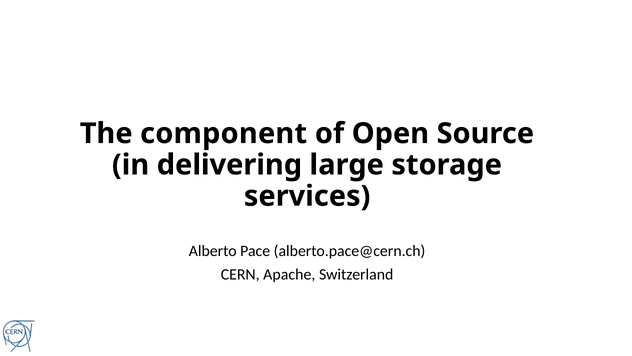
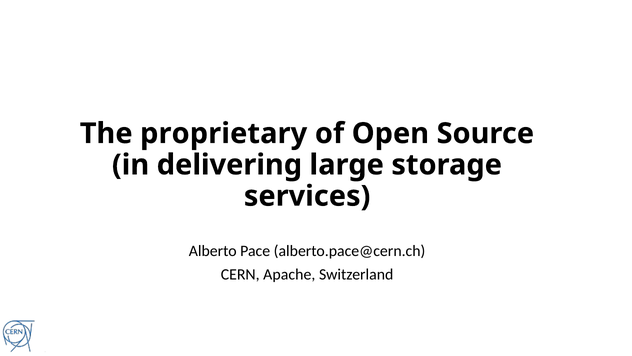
component: component -> proprietary (224, 133)
